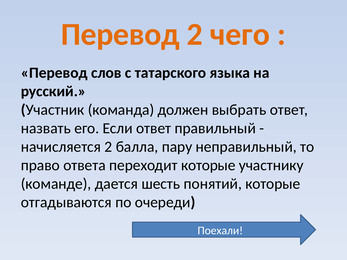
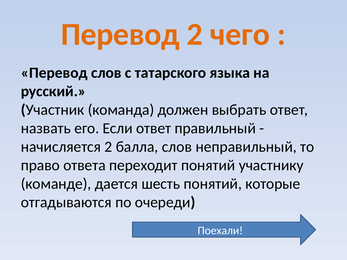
балла пару: пару -> слов (177, 147)
переходит которые: которые -> понятий (208, 165)
